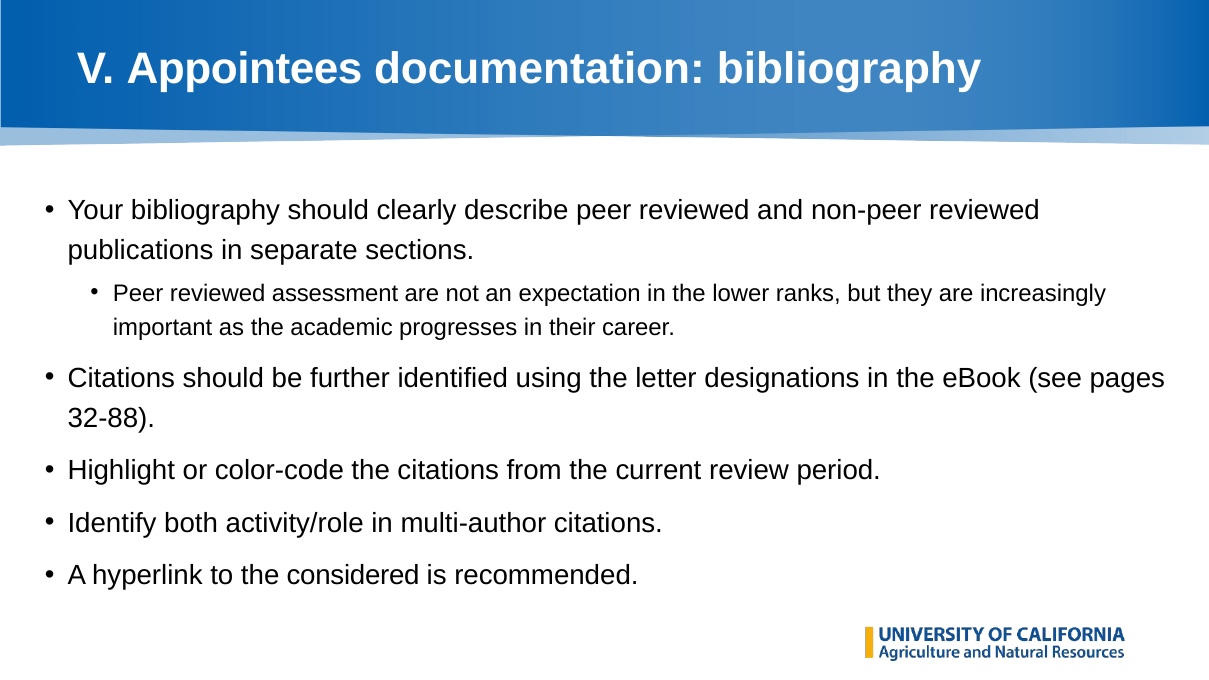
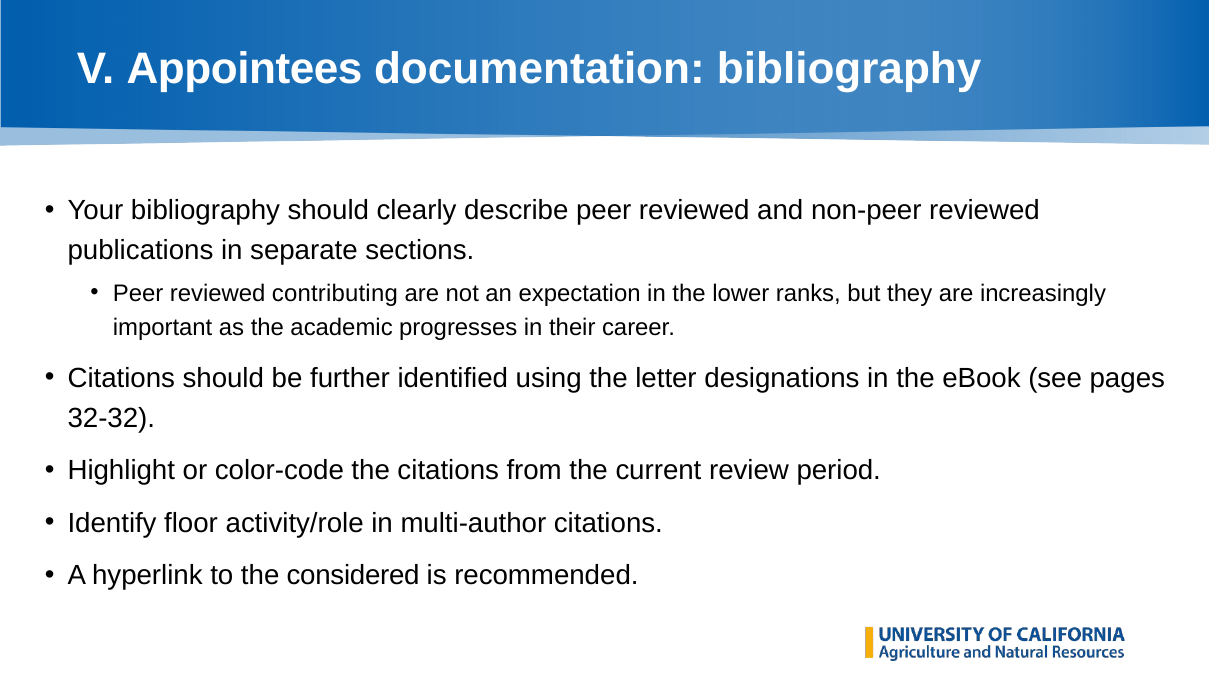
assessment: assessment -> contributing (335, 293)
32-88: 32-88 -> 32-32 (111, 418)
both: both -> floor (191, 523)
